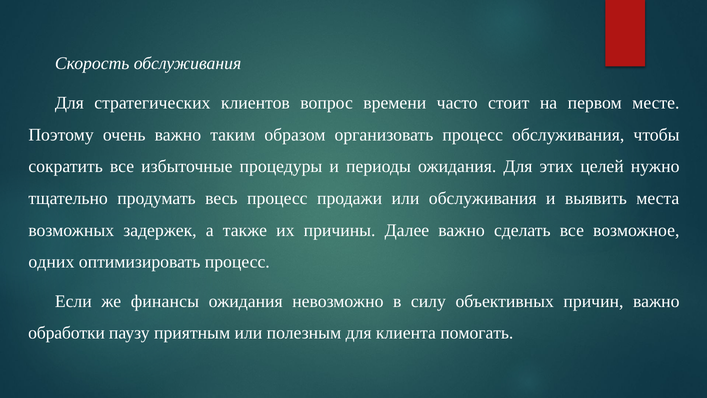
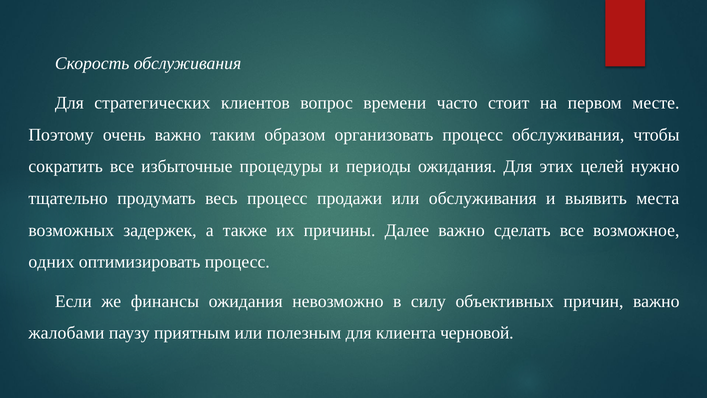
обработки: обработки -> жалобами (66, 333)
помогать: помогать -> черновой (477, 333)
